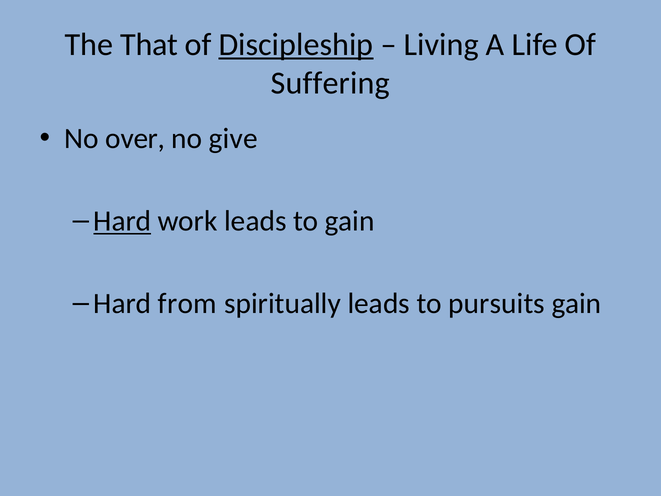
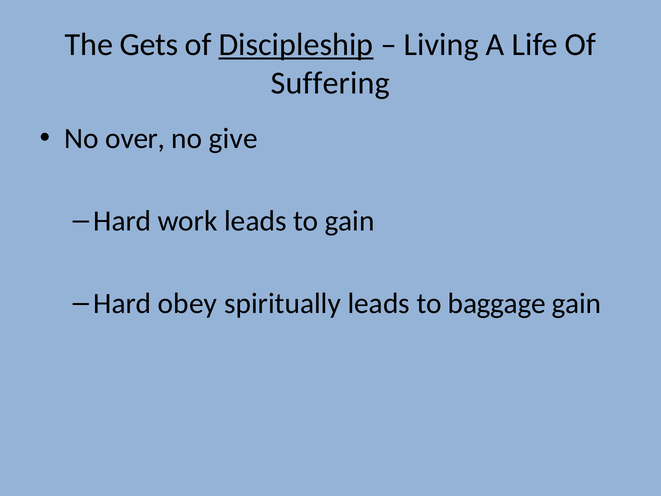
That: That -> Gets (149, 45)
Hard underline: present -> none (122, 221)
from: from -> obey (187, 303)
pursuits: pursuits -> baggage (497, 303)
